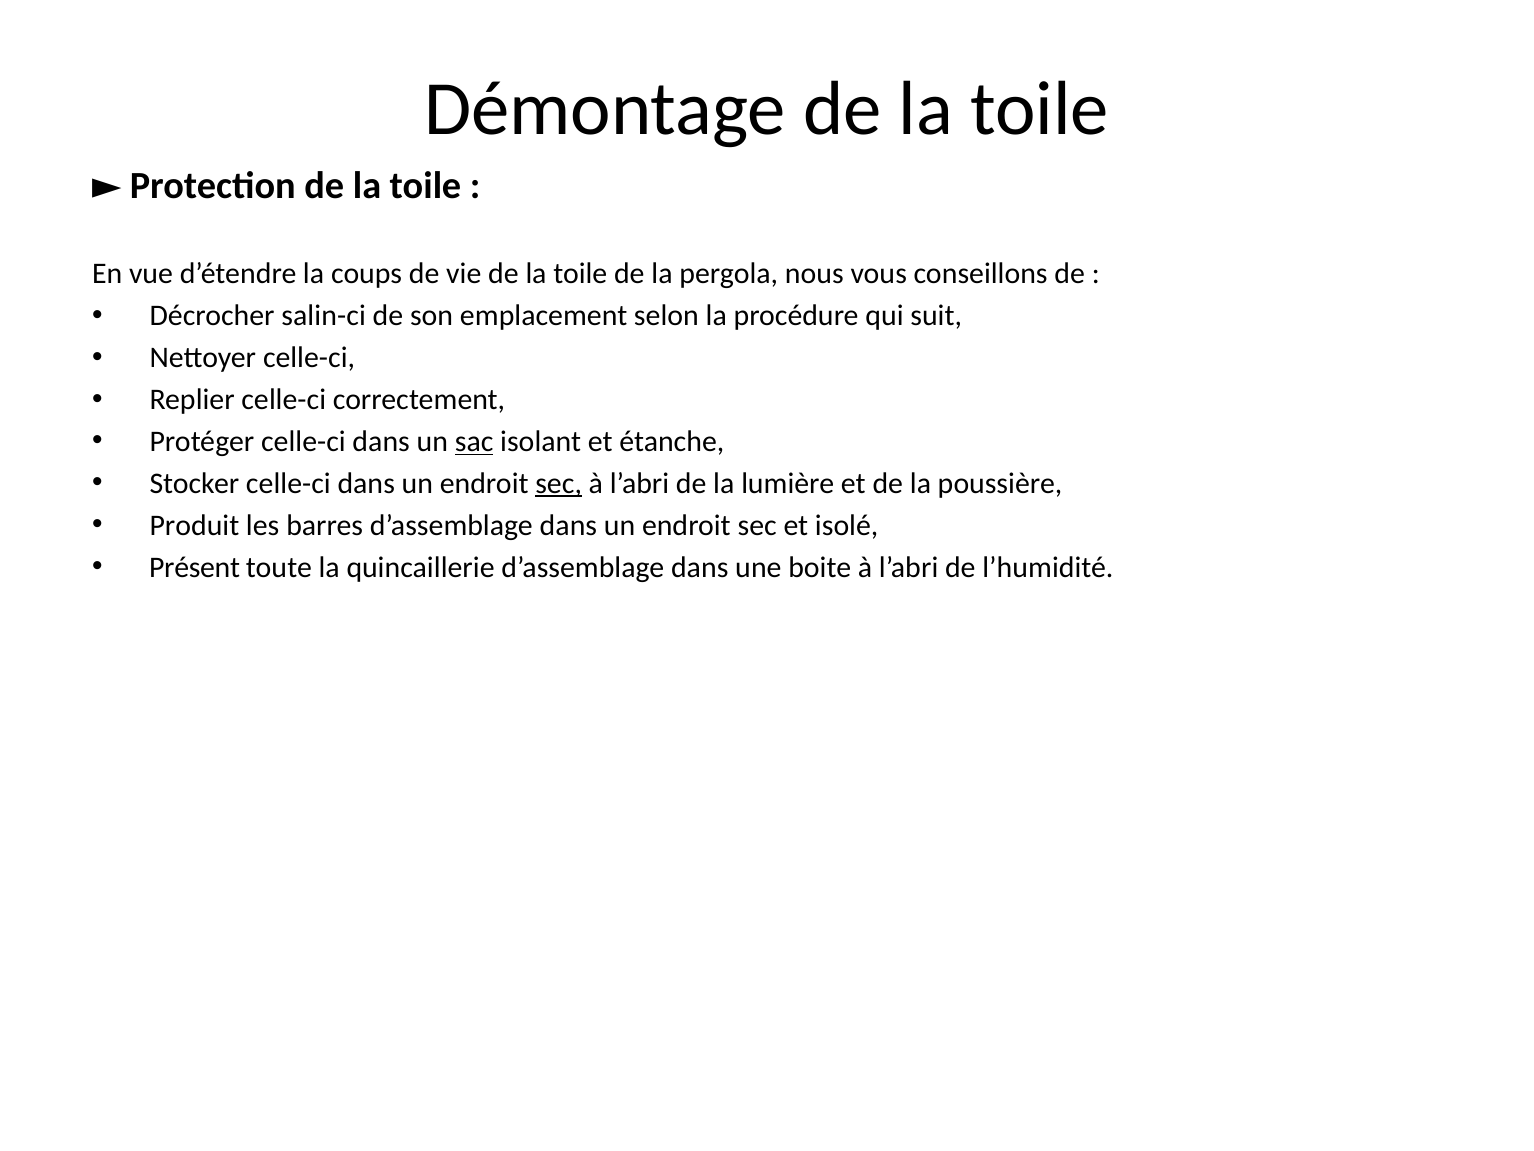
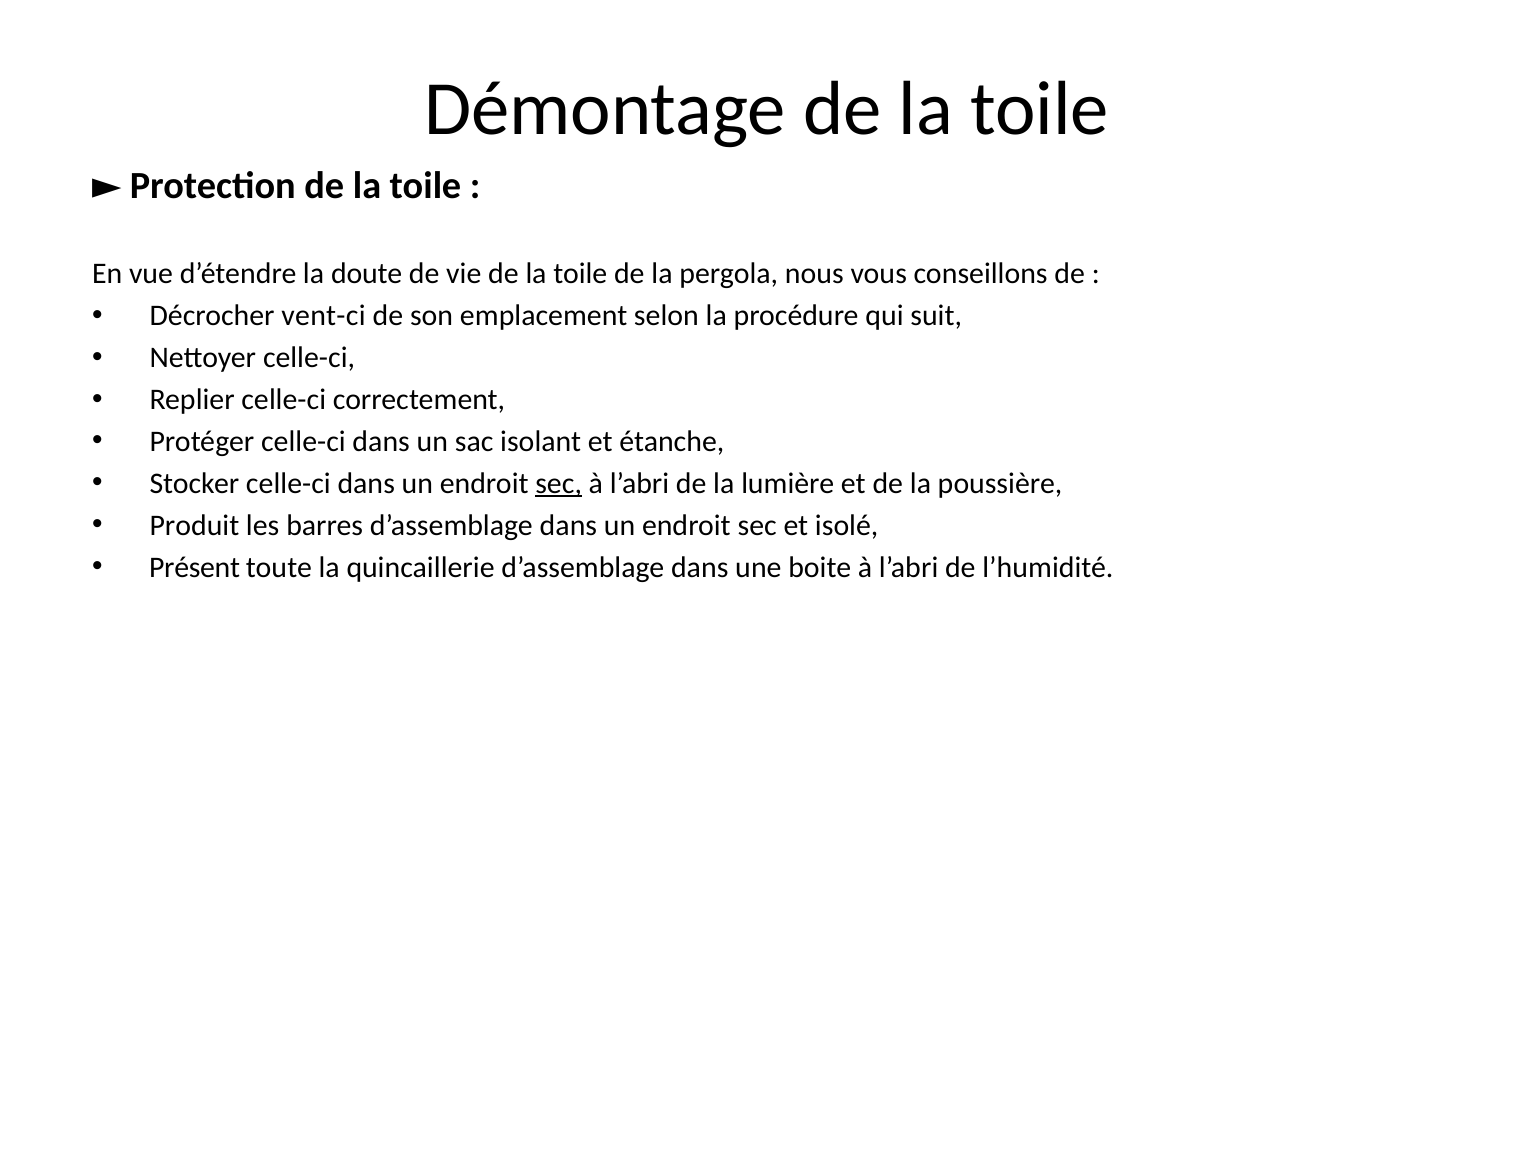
coups: coups -> doute (367, 274)
salin-ci: salin-ci -> vent-ci (324, 316)
sac underline: present -> none (474, 441)
